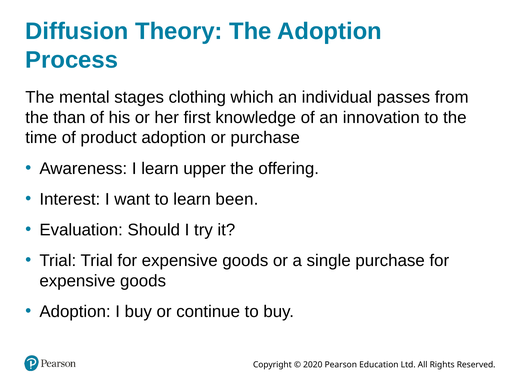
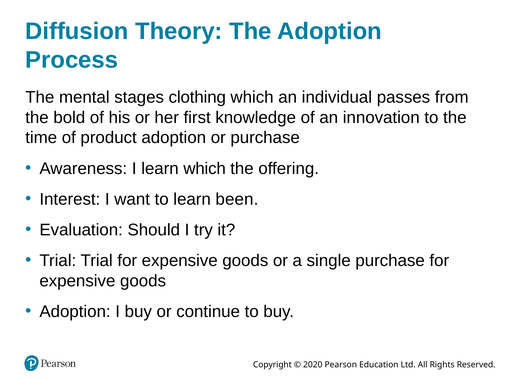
than: than -> bold (69, 118)
learn upper: upper -> which (205, 169)
